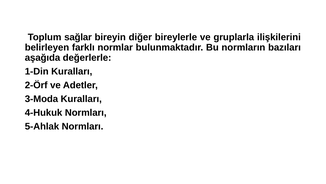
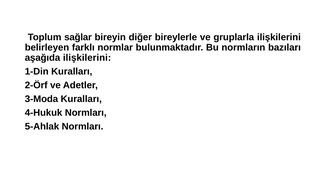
aşağıda değerlerle: değerlerle -> ilişkilerini (87, 58)
